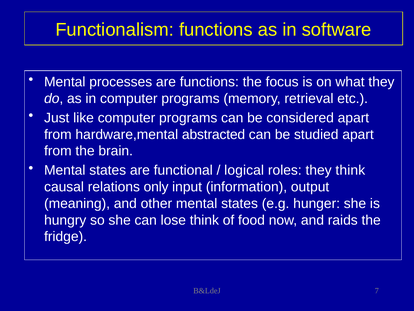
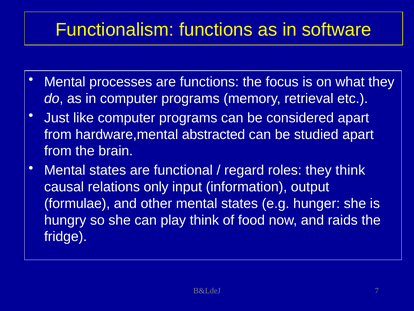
logical: logical -> regard (244, 170)
meaning: meaning -> formulae (77, 203)
lose: lose -> play (173, 220)
